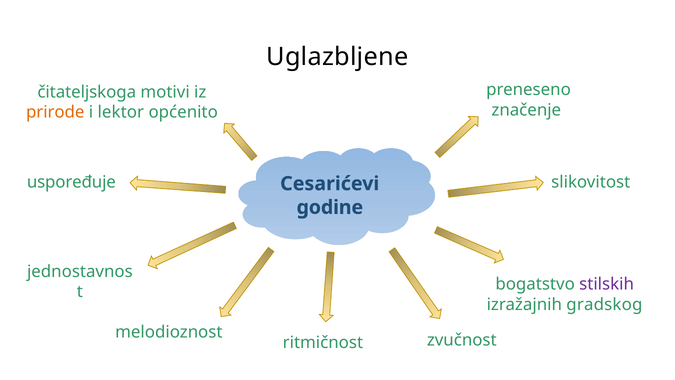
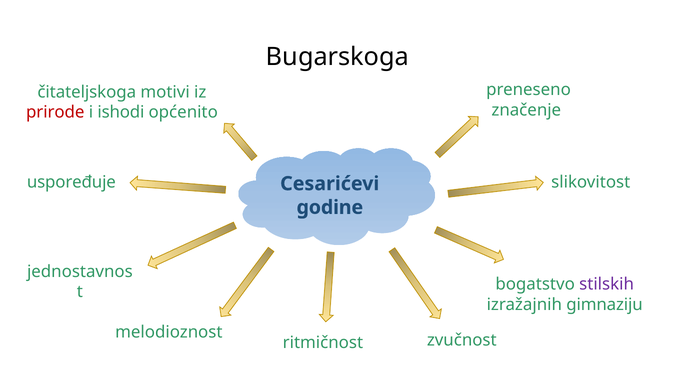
Uglazbljene: Uglazbljene -> Bugarskoga (337, 57)
prirode colour: orange -> red (55, 112)
lektor: lektor -> ishodi (121, 112)
gradskog: gradskog -> gimnaziju (605, 304)
